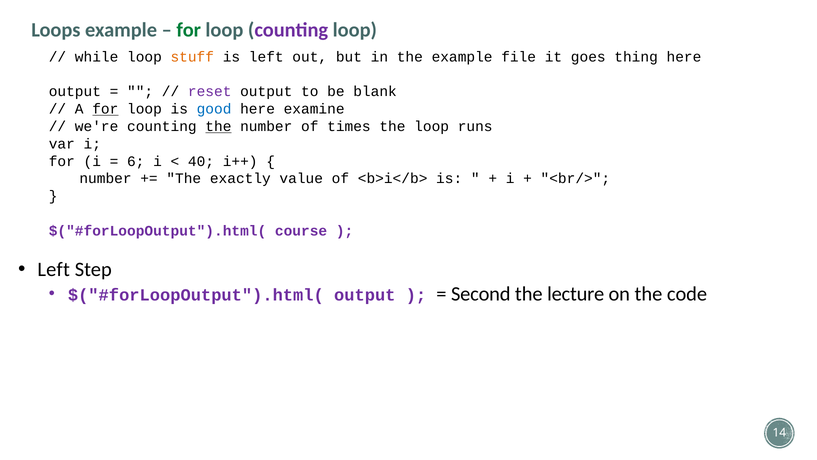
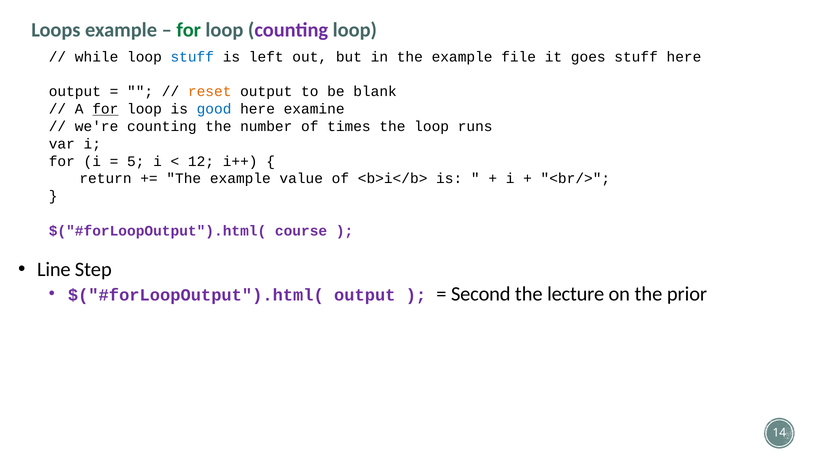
stuff colour: orange -> blue (192, 57)
goes thing: thing -> stuff (636, 57)
reset colour: purple -> orange (210, 92)
the underline: present -> none (218, 126)
6: 6 -> 5 (136, 161)
40: 40 -> 12 (201, 161)
number: number -> return (105, 178)
exactly: exactly -> example (240, 178)
Left: Left -> Line (54, 269)
code: code -> prior (687, 294)
